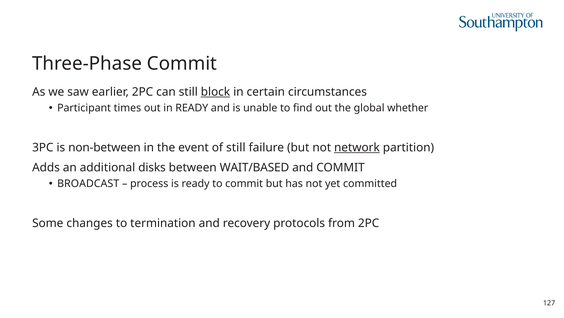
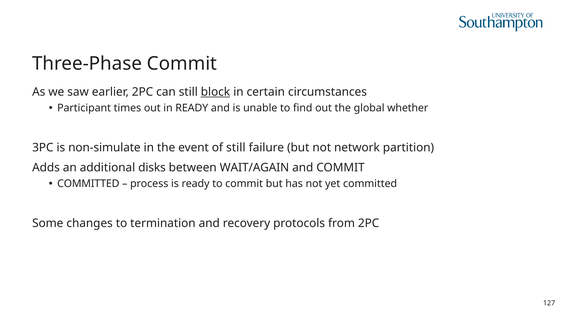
non-between: non-between -> non-simulate (104, 147)
network underline: present -> none (357, 147)
WAIT/BASED: WAIT/BASED -> WAIT/AGAIN (254, 167)
BROADCAST: BROADCAST -> COMMITTED (88, 183)
